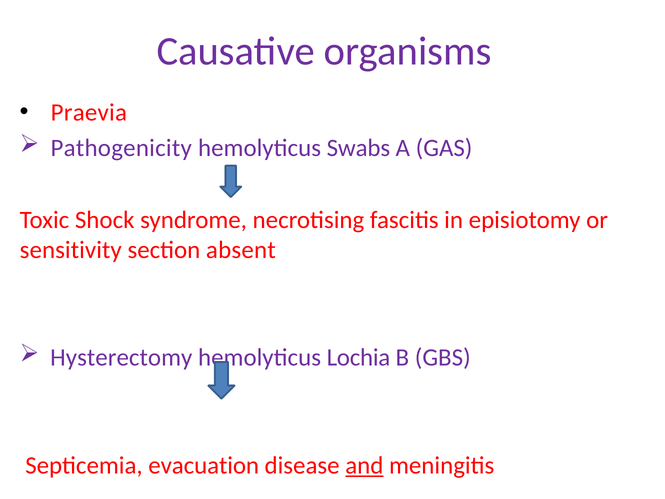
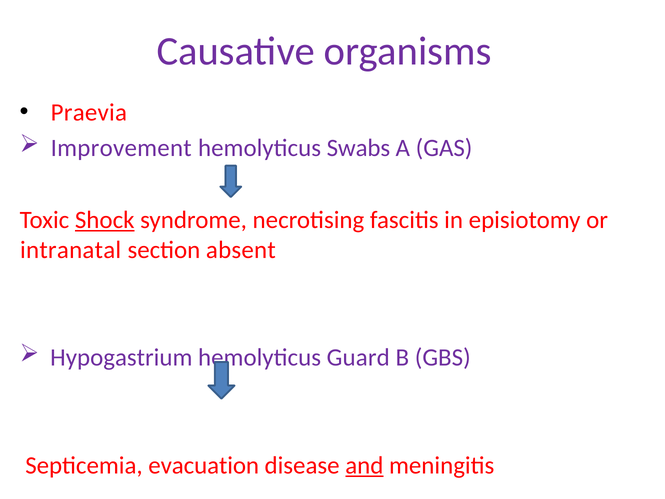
Pathogenicity: Pathogenicity -> Improvement (121, 148)
Shock underline: none -> present (105, 220)
sensitivity: sensitivity -> intranatal (71, 250)
Hysterectomy: Hysterectomy -> Hypogastrium (121, 357)
Lochia: Lochia -> Guard (358, 357)
